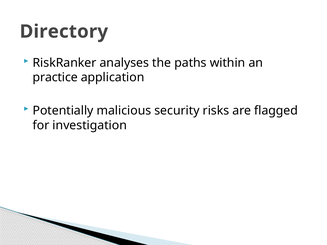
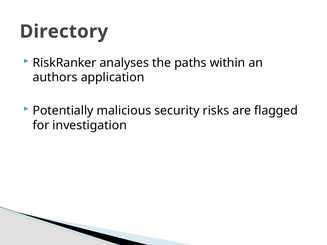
practice: practice -> authors (55, 78)
